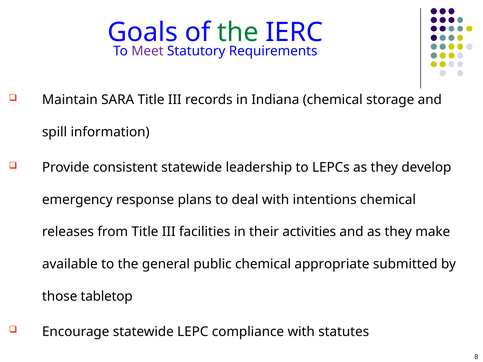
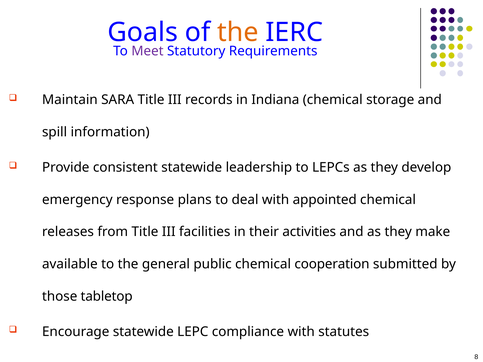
the colour: green -> orange (238, 32)
intentions: intentions -> appointed (325, 200)
appropriate: appropriate -> cooperation (332, 264)
